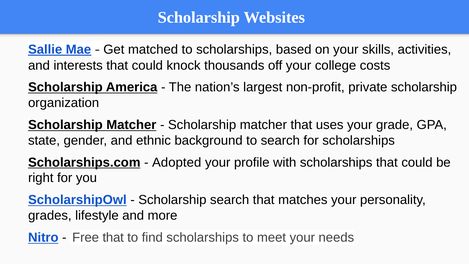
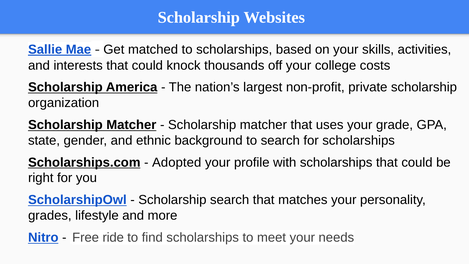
Free that: that -> ride (113, 237)
